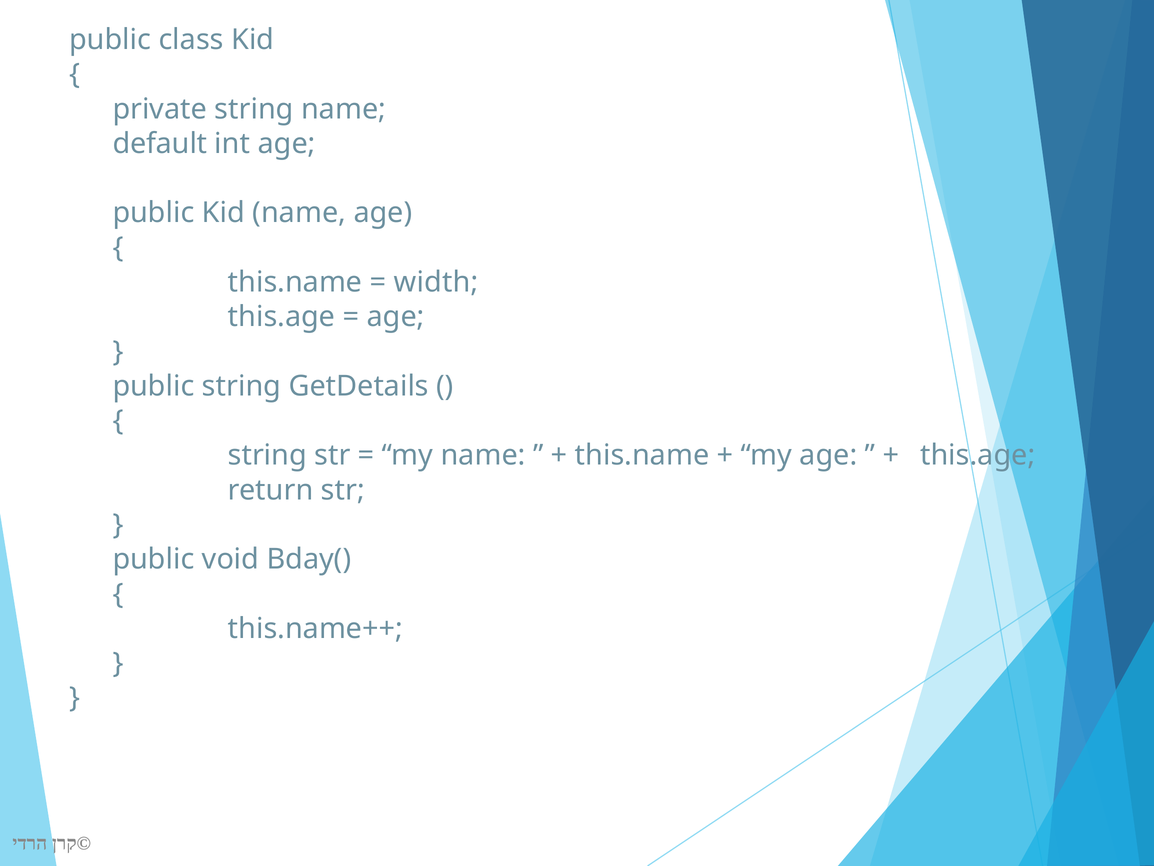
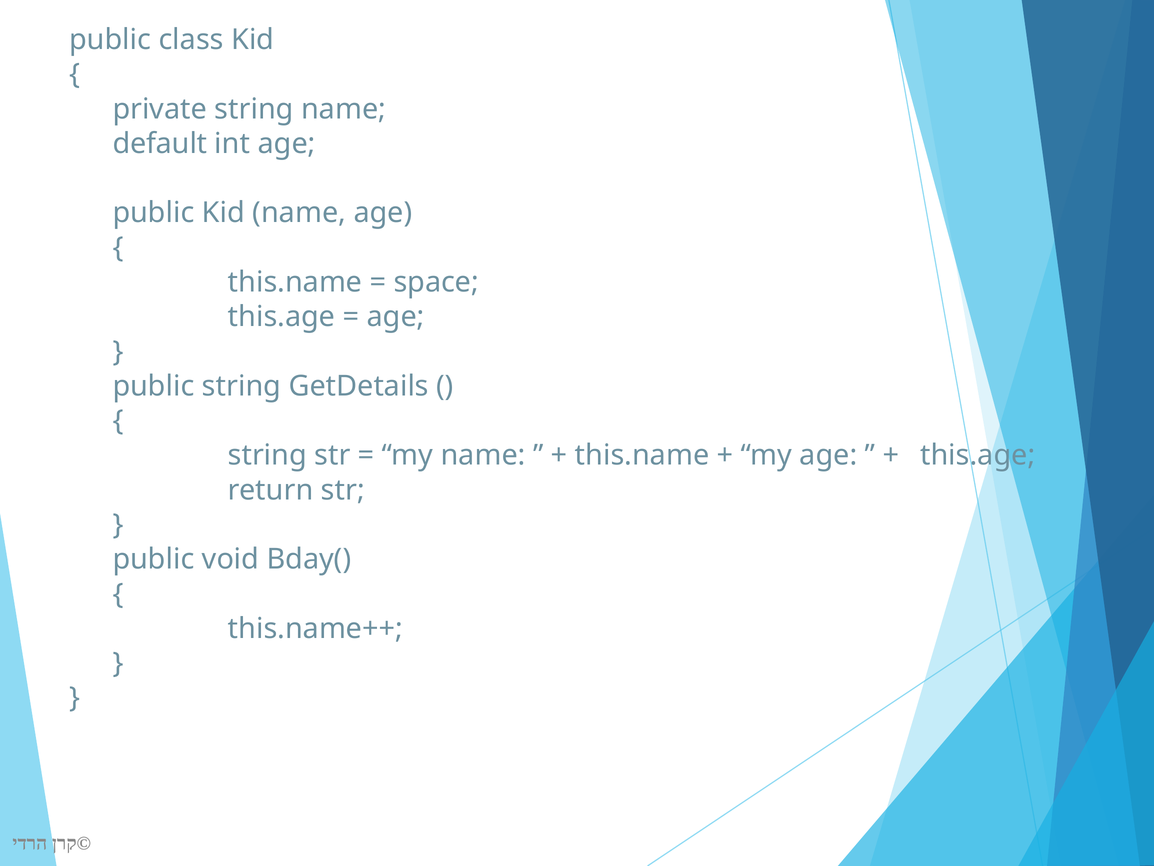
width: width -> space (436, 282)
